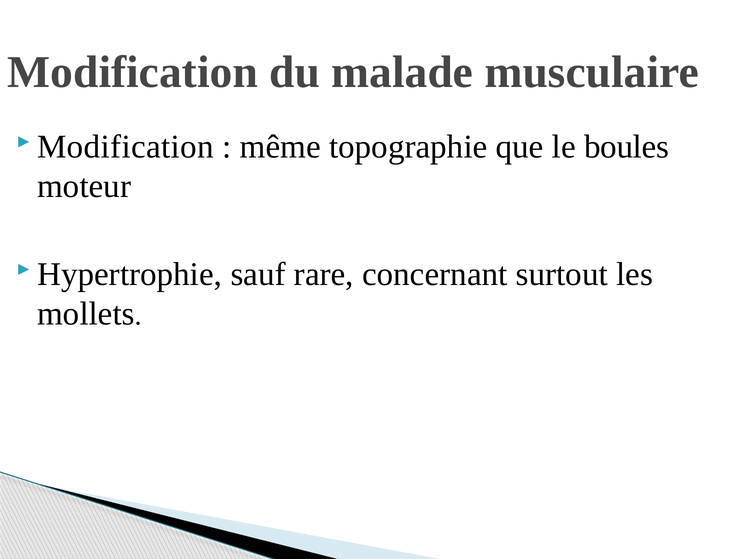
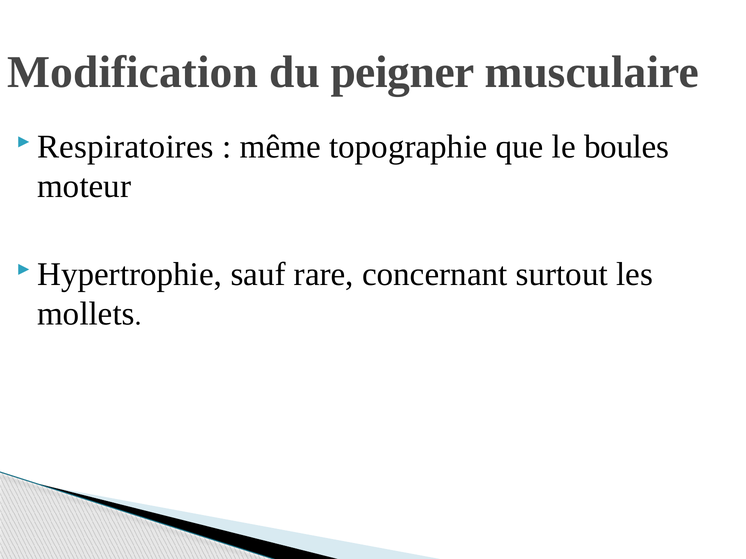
malade: malade -> peigner (402, 72)
Modification: Modification -> Respiratoires (125, 147)
